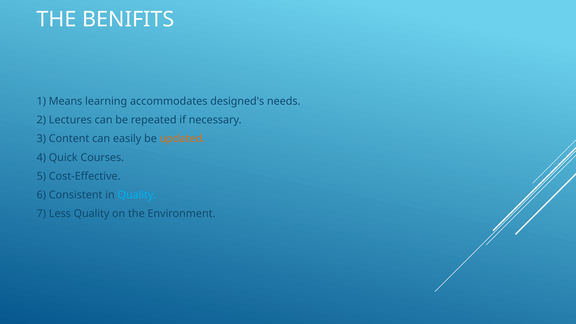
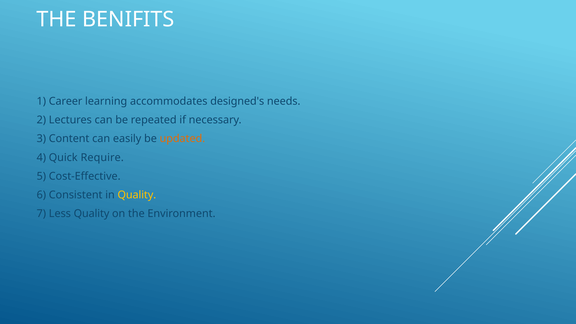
Means: Means -> Career (66, 101)
Courses: Courses -> Require (102, 157)
Quality colour: light blue -> yellow (137, 195)
